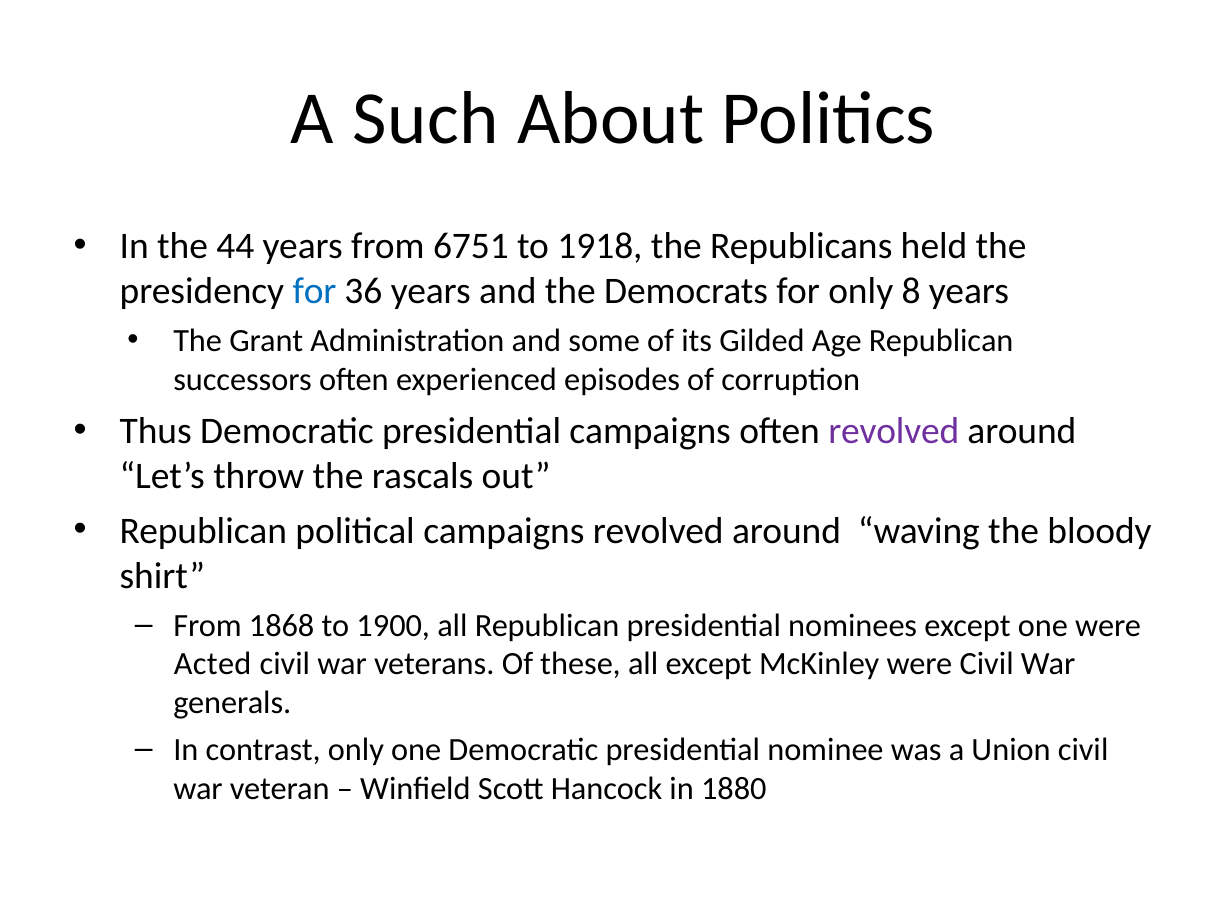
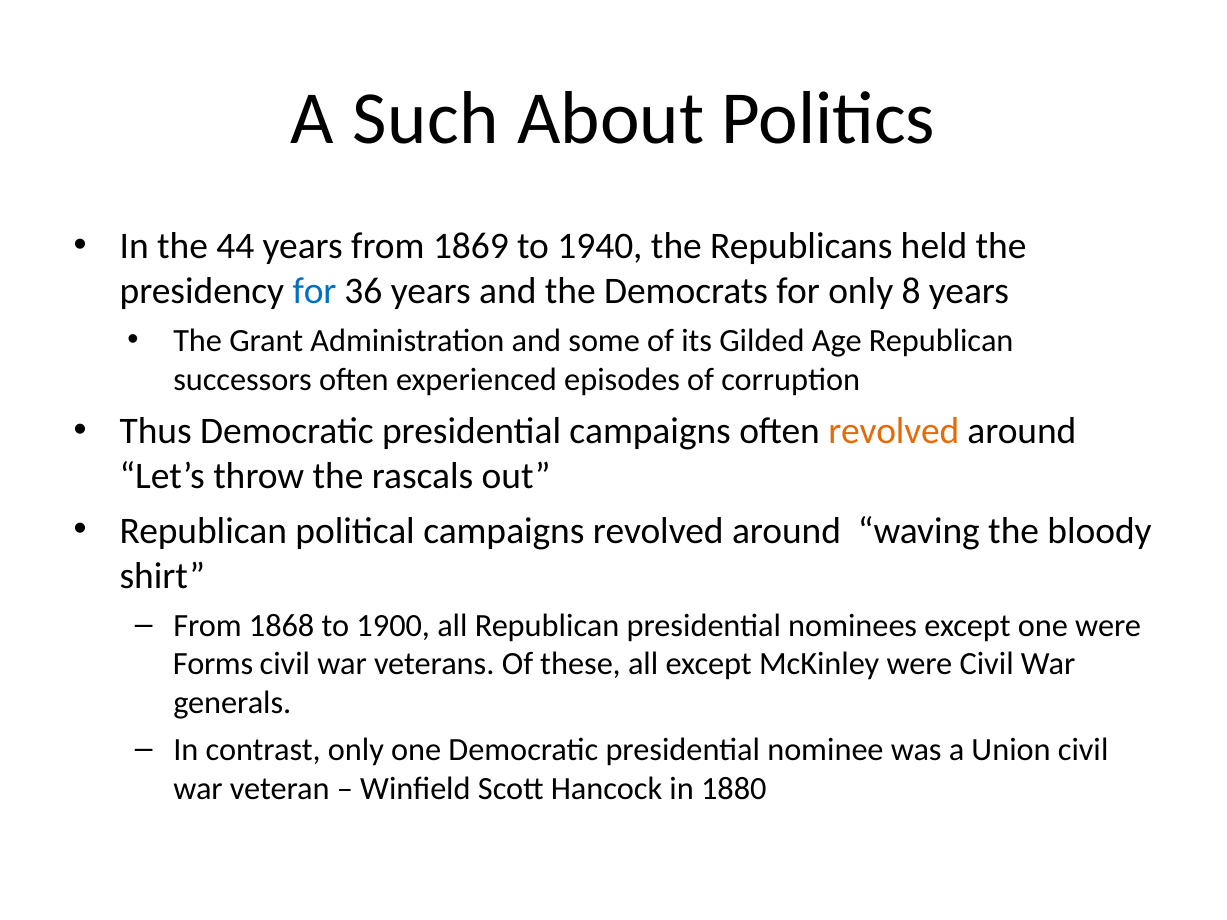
6751: 6751 -> 1869 (471, 246)
1918: 1918 -> 1940 (600, 246)
revolved colour: purple -> orange (894, 431)
Acted: Acted -> Forms (213, 664)
